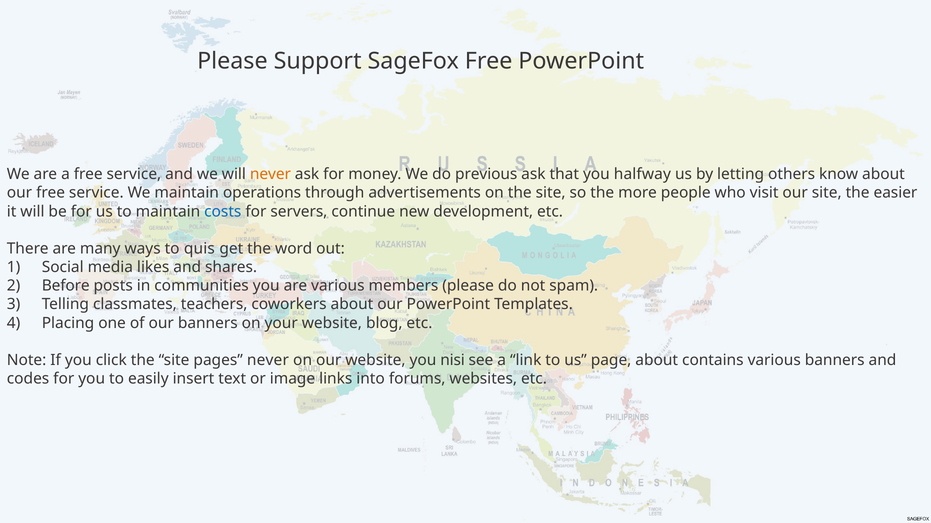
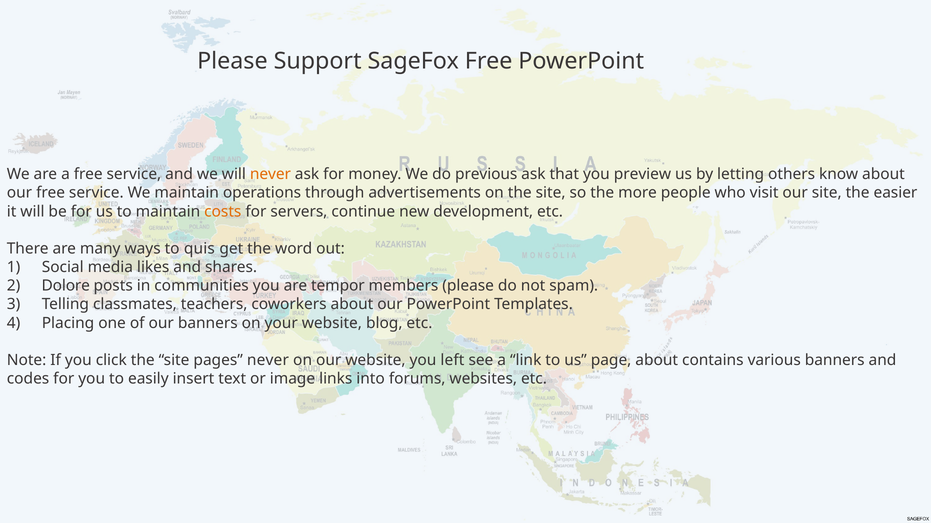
halfway: halfway -> preview (642, 175)
costs colour: blue -> orange (223, 212)
Before: Before -> Dolore (66, 286)
are various: various -> tempor (338, 286)
nisi: nisi -> left (452, 361)
